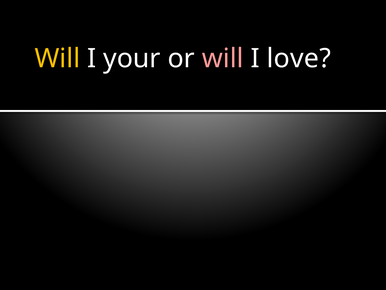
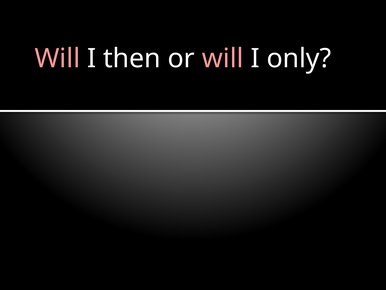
Will colour: yellow -> pink (57, 58)
your: your -> then (132, 58)
love: love -> only (299, 58)
